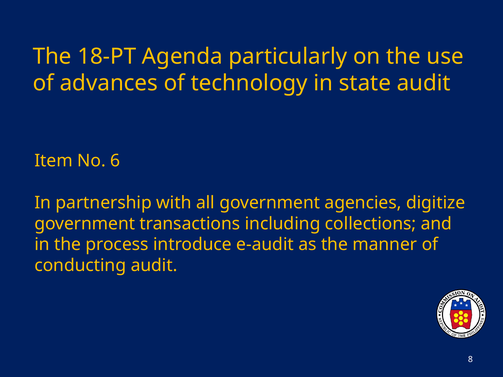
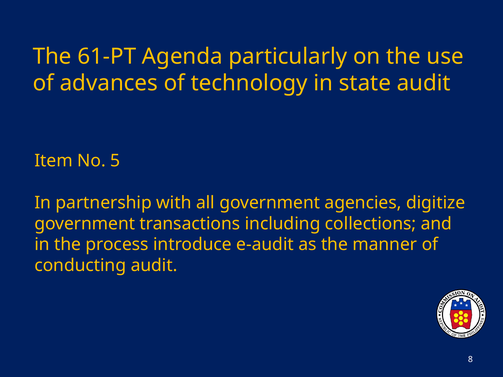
18-PT: 18-PT -> 61-PT (107, 56)
6: 6 -> 5 (115, 161)
